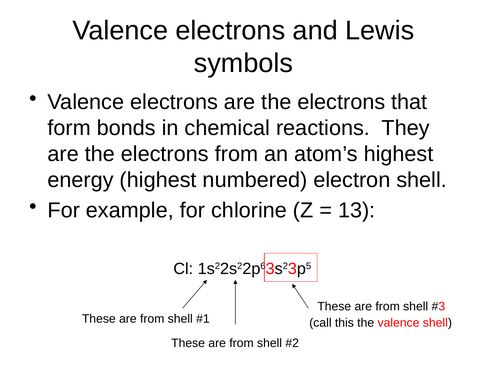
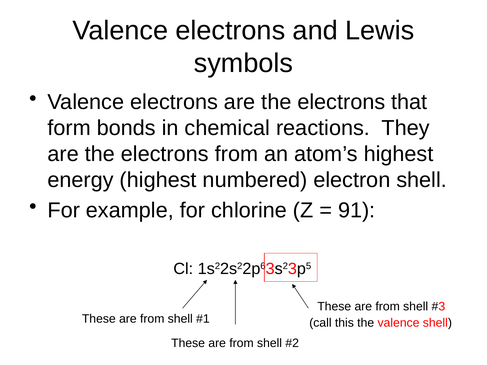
13: 13 -> 91 (357, 210)
